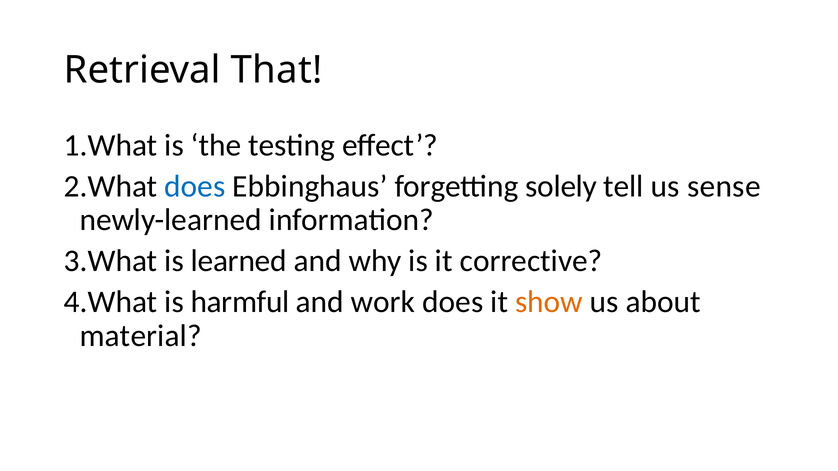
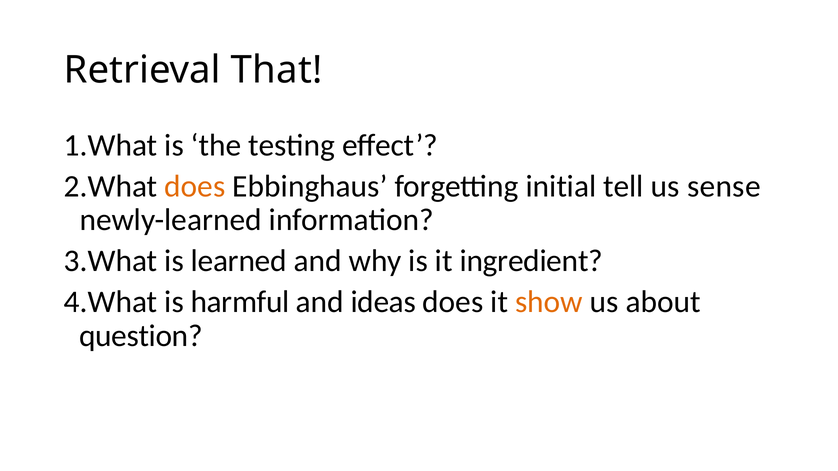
does colour: blue -> orange (195, 186)
solely: solely -> initial (561, 186)
corrective: corrective -> ingredient (531, 261)
work: work -> ideas (383, 302)
material: material -> question (141, 336)
